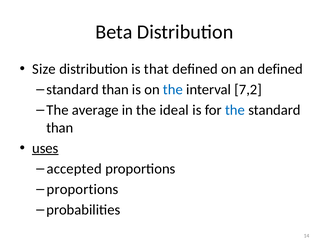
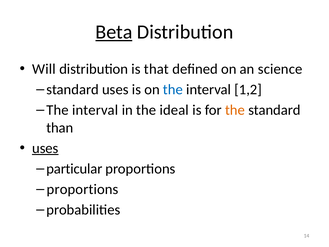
Beta underline: none -> present (114, 32)
Size: Size -> Will (44, 69)
an defined: defined -> science (280, 69)
than: than -> uses (115, 90)
7,2: 7,2 -> 1,2 (248, 90)
average: average -> interval (95, 110)
the colour: blue -> orange (235, 110)
accepted: accepted -> particular (74, 169)
